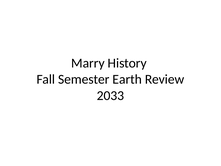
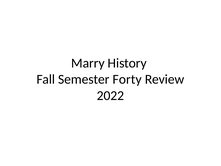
Earth: Earth -> Forty (127, 79)
2033: 2033 -> 2022 (110, 95)
